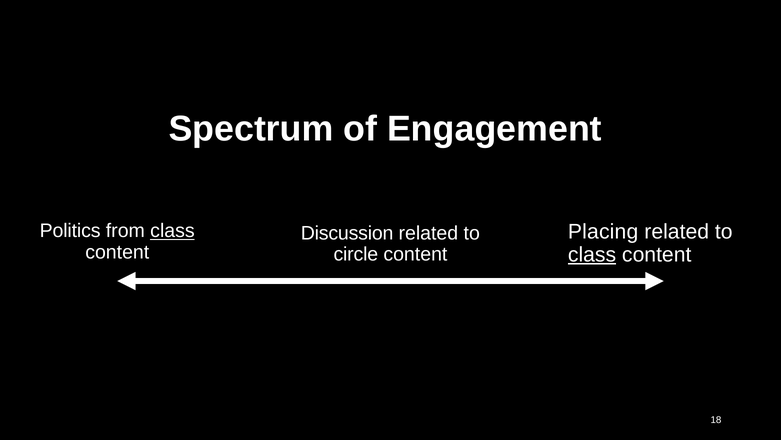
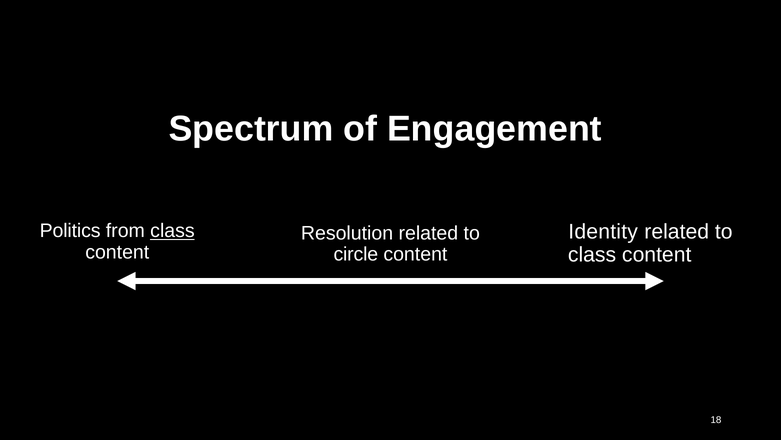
Placing: Placing -> Identity (603, 231)
Discussion: Discussion -> Resolution (347, 233)
class underline: present -> none (592, 254)
